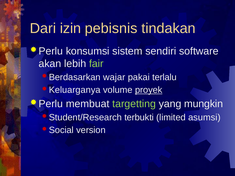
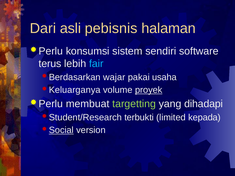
izin: izin -> asli (70, 28)
tindakan: tindakan -> halaman (169, 28)
akan: akan -> terus (50, 64)
fair colour: light green -> light blue (96, 64)
terlalu: terlalu -> usaha (164, 77)
mungkin: mungkin -> dihadapi (204, 104)
asumsi: asumsi -> kepada (204, 118)
Social underline: none -> present (61, 130)
